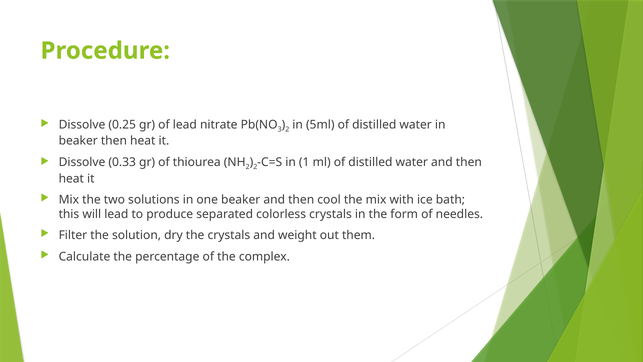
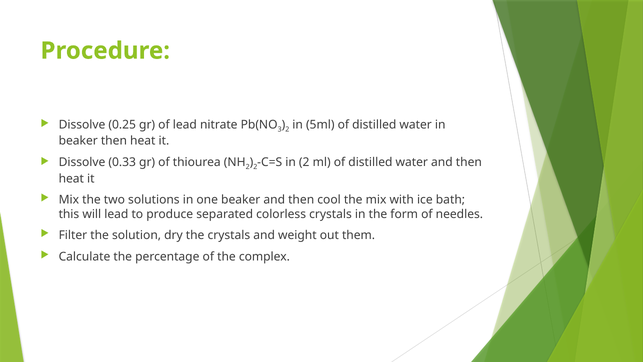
in 1: 1 -> 2 (304, 162)
